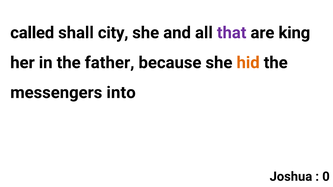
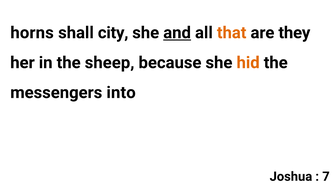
called: called -> horns (32, 33)
and underline: none -> present (177, 33)
that colour: purple -> orange (232, 33)
king: king -> they (294, 33)
father: father -> sheep (110, 63)
0: 0 -> 7 (326, 177)
